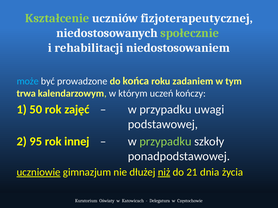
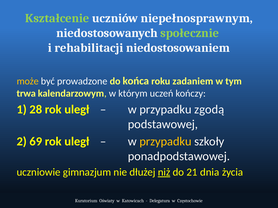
fizjoterapeutycznej: fizjoterapeutycznej -> niepełnosprawnym (197, 18)
może colour: light blue -> yellow (28, 81)
50: 50 -> 28 (36, 110)
zajęć: zajęć -> uległ (77, 110)
uwagi: uwagi -> zgodą (209, 110)
95: 95 -> 69 (36, 142)
innej: innej -> uległ (77, 142)
przypadku colour: light green -> yellow (166, 142)
uczniowie underline: present -> none (39, 173)
